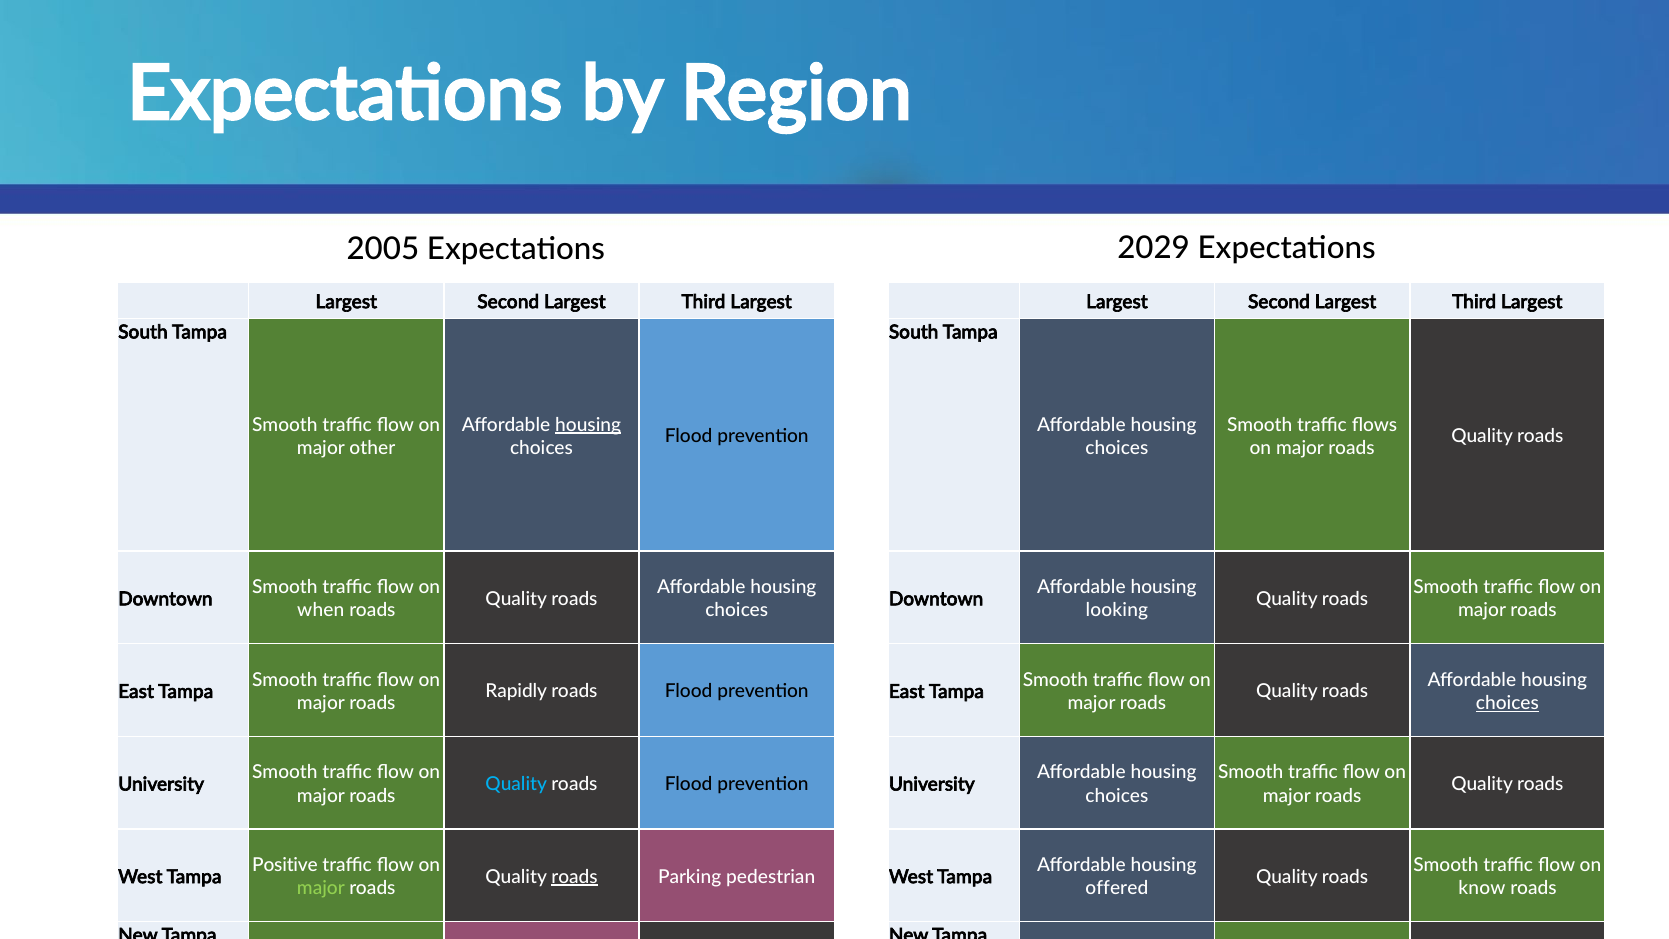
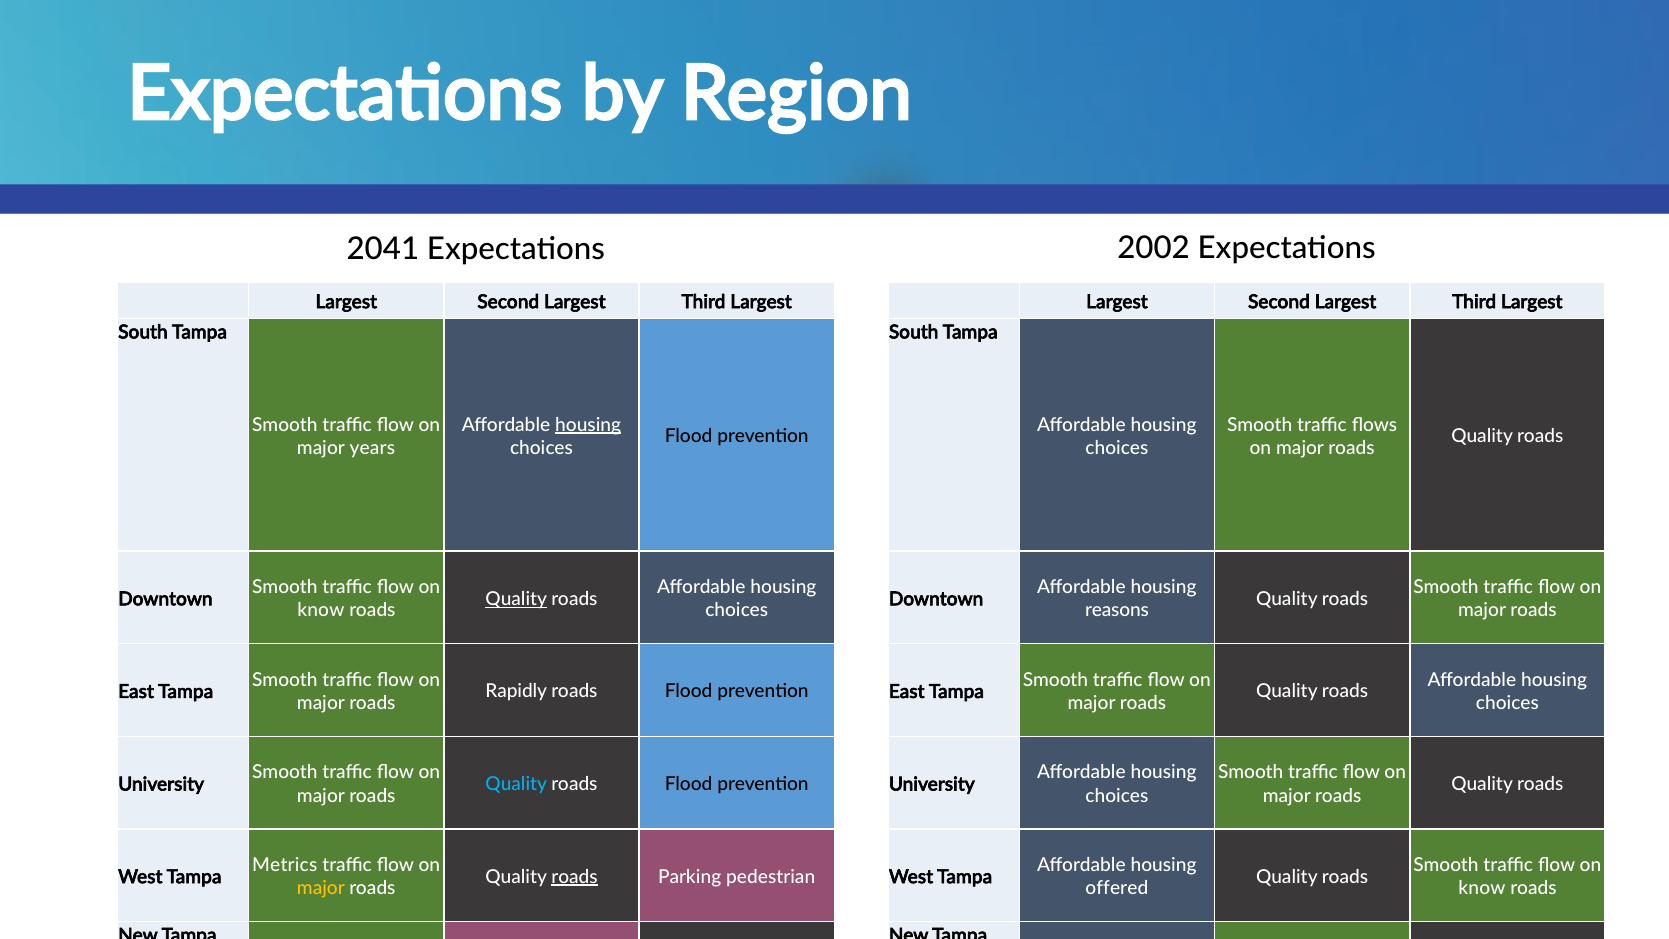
2005: 2005 -> 2041 (383, 249)
2029: 2029 -> 2002 (1154, 248)
other: other -> years (372, 448)
Quality underline: none -> present (516, 599)
when: when -> know (321, 610)
looking: looking -> reasons (1117, 610)
choices underline: present -> none (1507, 703)
Positive: Positive -> Metrics (285, 865)
major colour: light green -> yellow (321, 888)
